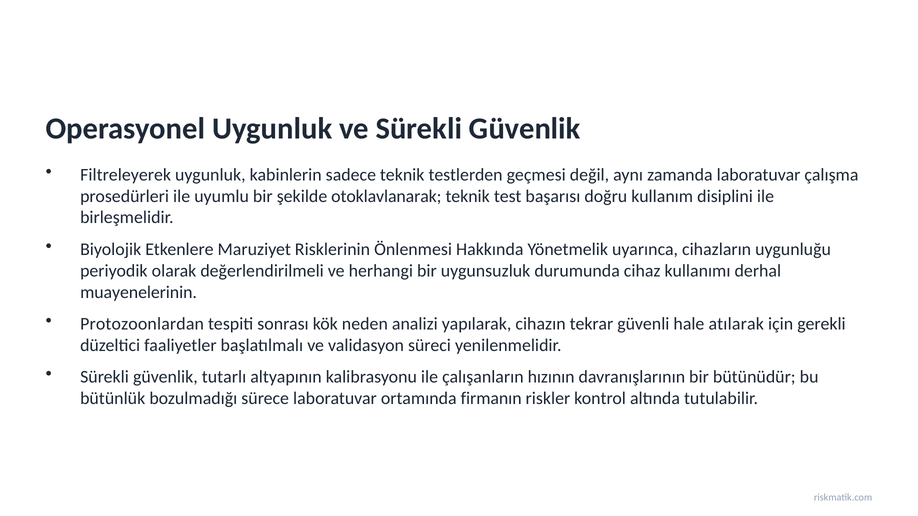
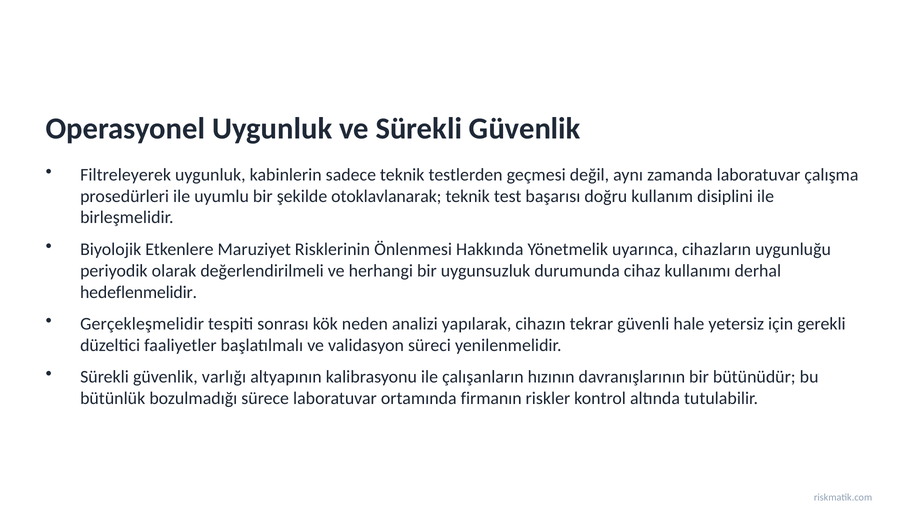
muayenelerinin: muayenelerinin -> hedeflenmelidir (139, 292)
Protozoonlardan: Protozoonlardan -> Gerçekleşmelidir (142, 324)
atılarak: atılarak -> yetersiz (736, 324)
tutarlı: tutarlı -> varlığı (224, 377)
